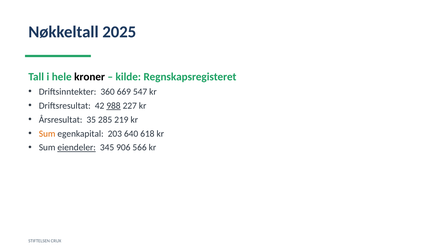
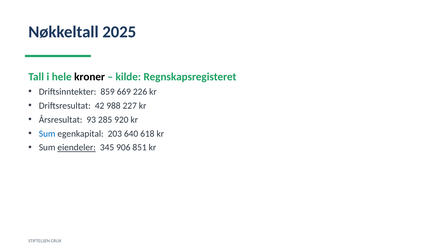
360: 360 -> 859 (108, 92)
547: 547 -> 226 (140, 92)
988 underline: present -> none (113, 106)
35: 35 -> 93 (91, 120)
219: 219 -> 920 (121, 120)
Sum colour: orange -> blue (47, 134)
566: 566 -> 851 (140, 147)
